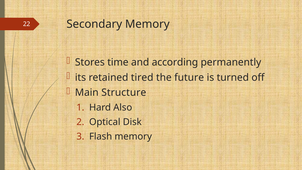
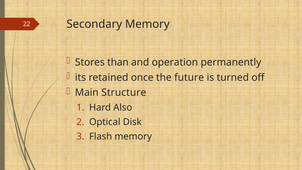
time: time -> than (118, 62)
according: according -> operation (175, 62)
tired: tired -> once (142, 77)
